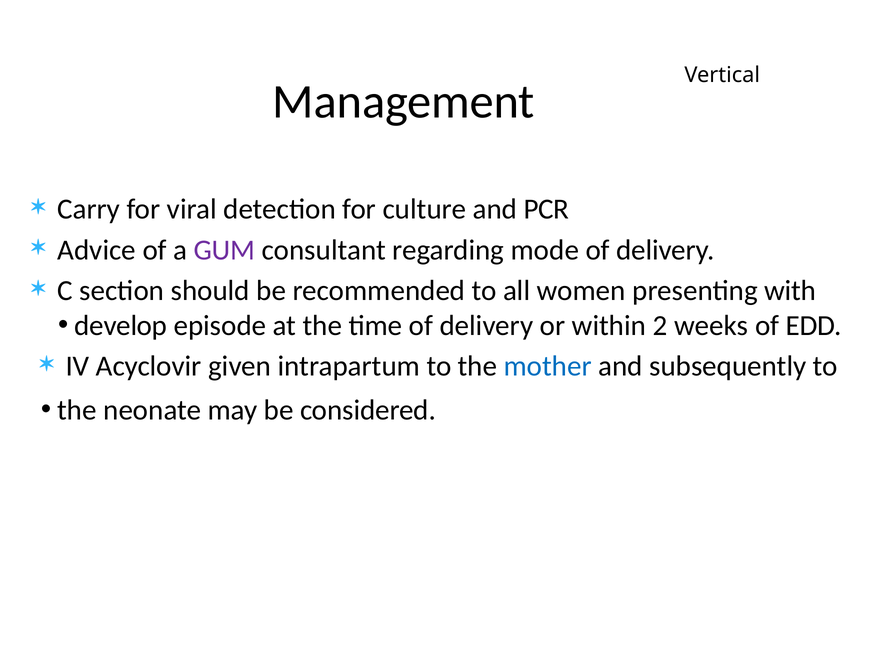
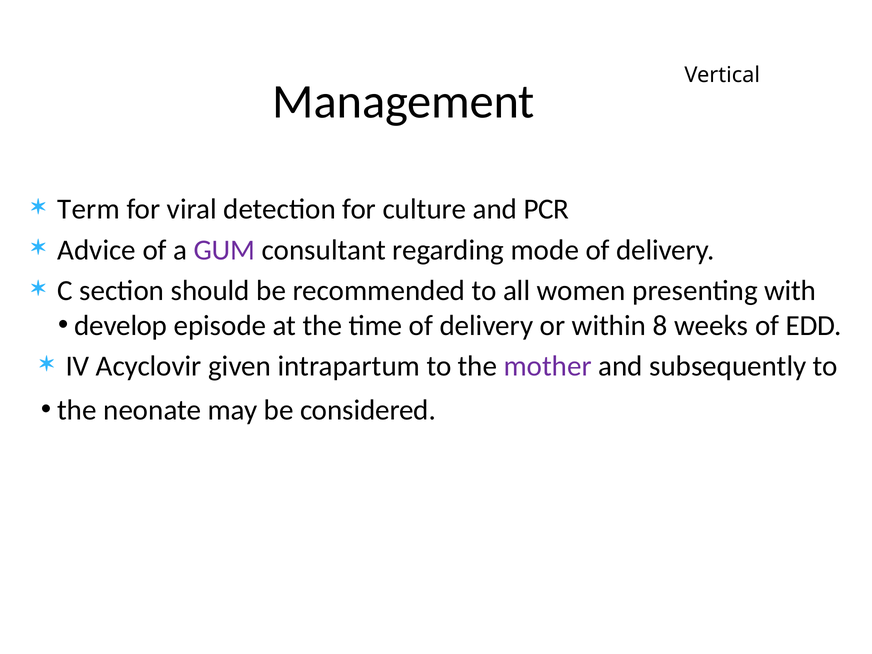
Carry: Carry -> Term (89, 209)
2: 2 -> 8 (660, 326)
mother colour: blue -> purple (548, 366)
